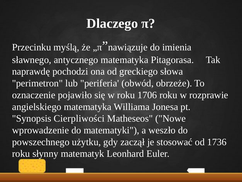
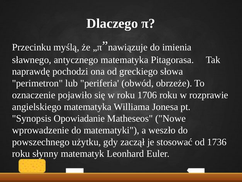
Cierpliwości: Cierpliwości -> Opowiadanie (79, 118)
